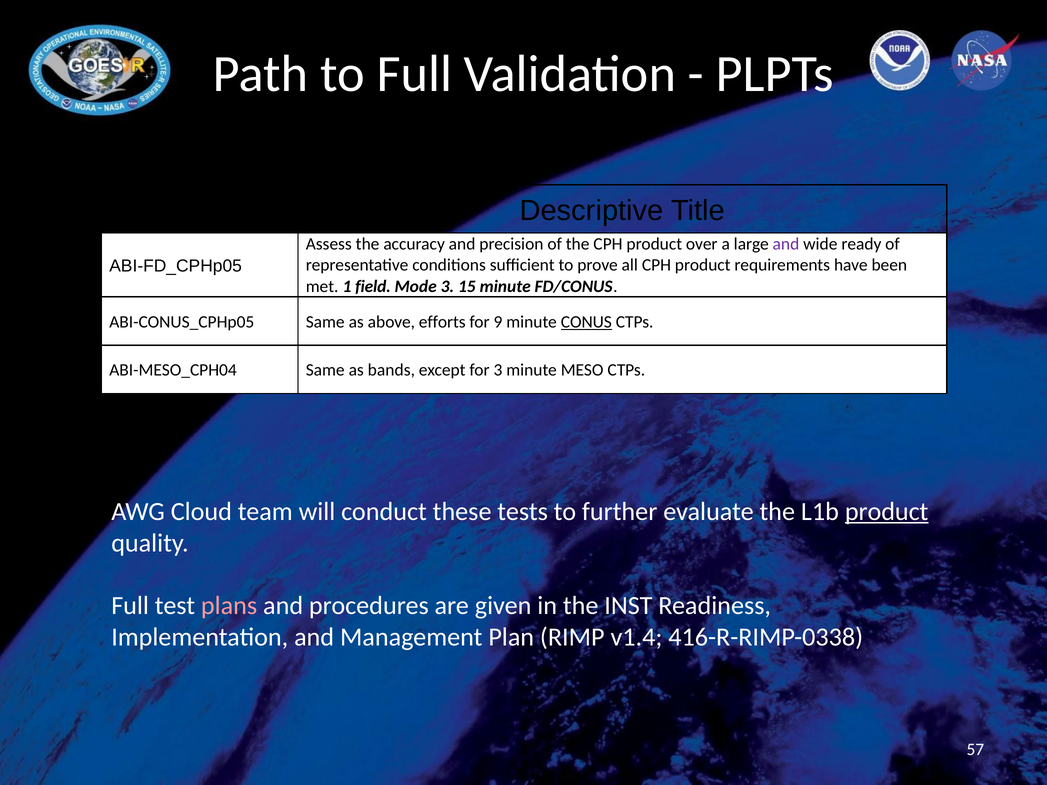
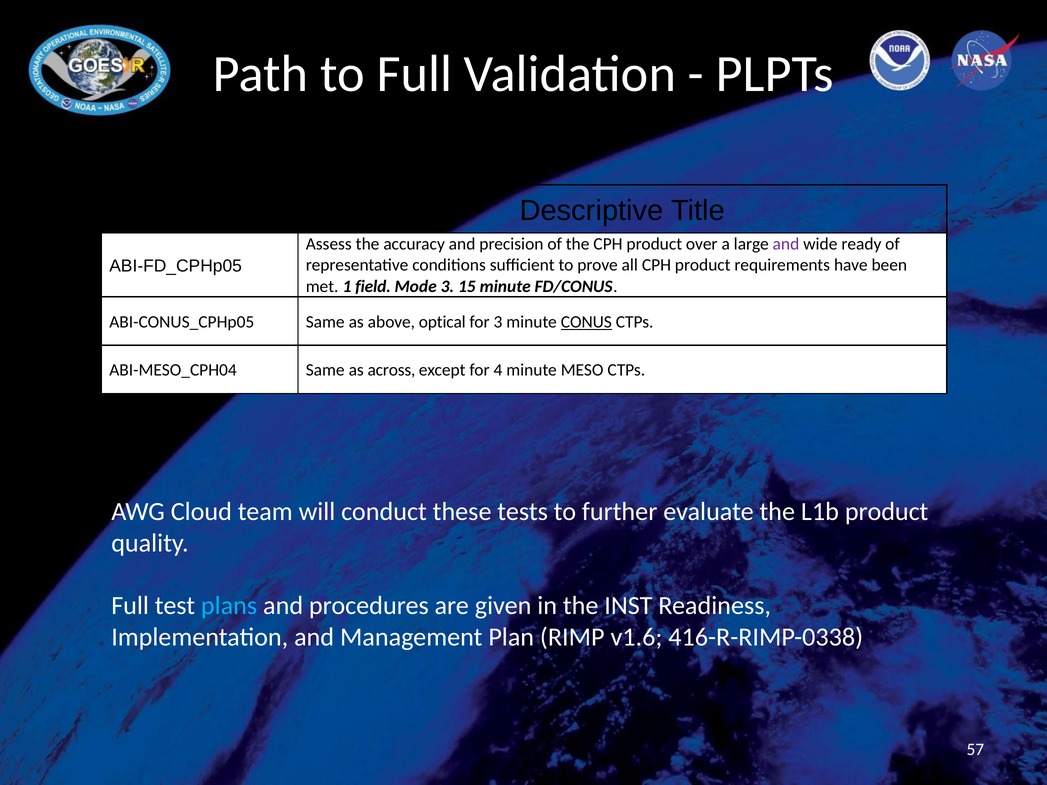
efforts: efforts -> optical (442, 322)
for 9: 9 -> 3 (498, 322)
bands: bands -> across (391, 370)
for 3: 3 -> 4 (498, 370)
product underline: present -> none (887, 512)
plans colour: pink -> light blue (229, 606)
v1.4: v1.4 -> v1.6 (636, 637)
